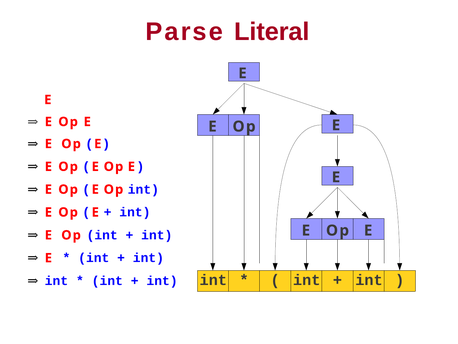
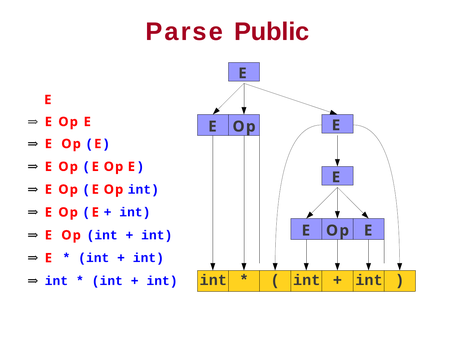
Literal: Literal -> Public (272, 32)
